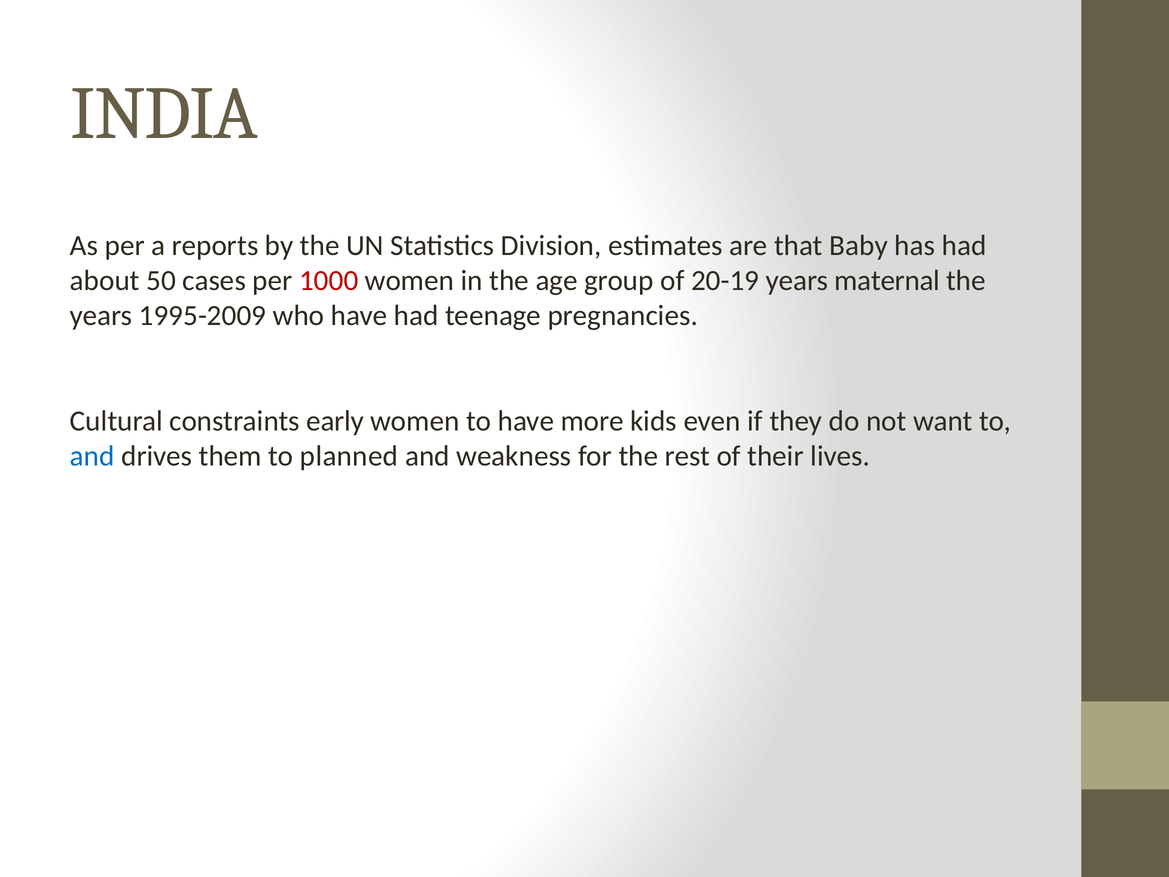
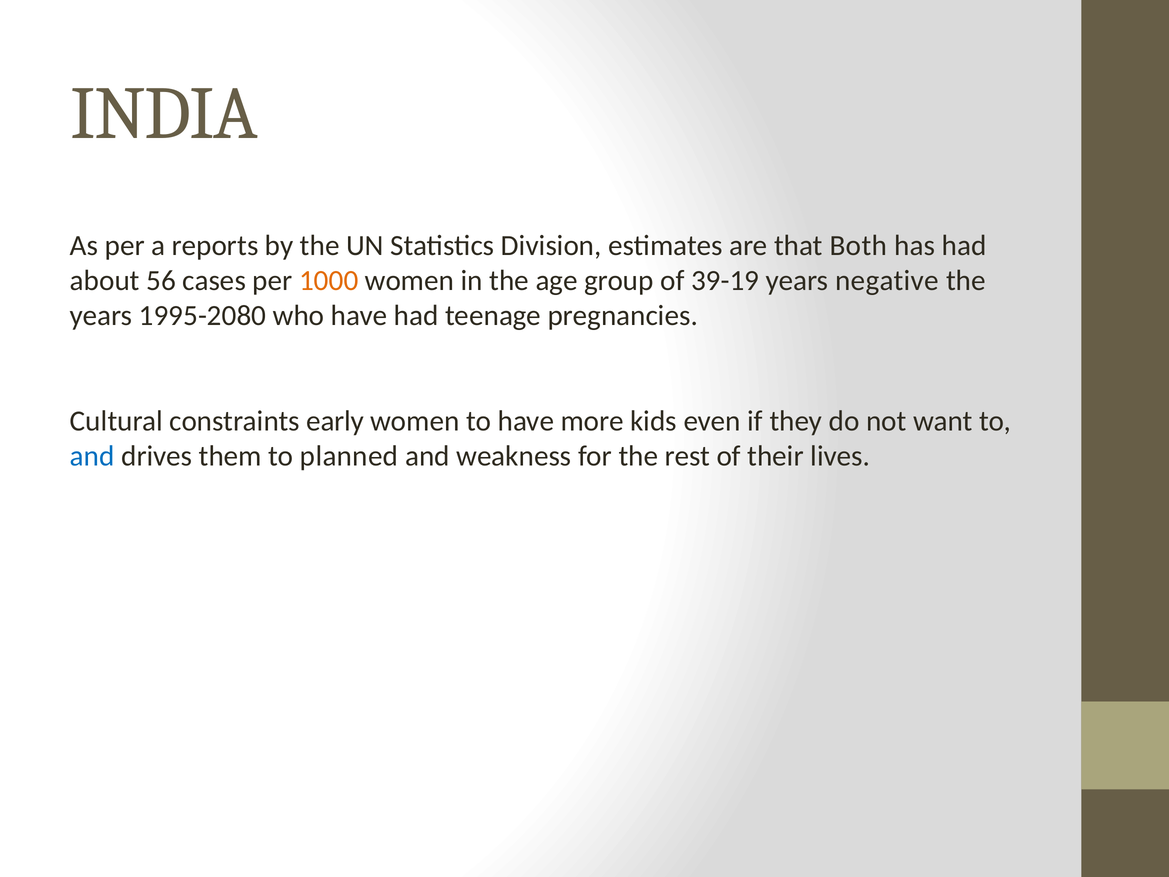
Baby: Baby -> Both (858, 246)
50: 50 -> 56 (161, 281)
1000 colour: red -> orange (329, 281)
20-19: 20-19 -> 39-19 (725, 281)
maternal: maternal -> negative (887, 281)
1995-2009: 1995-2009 -> 1995-2080 (203, 316)
